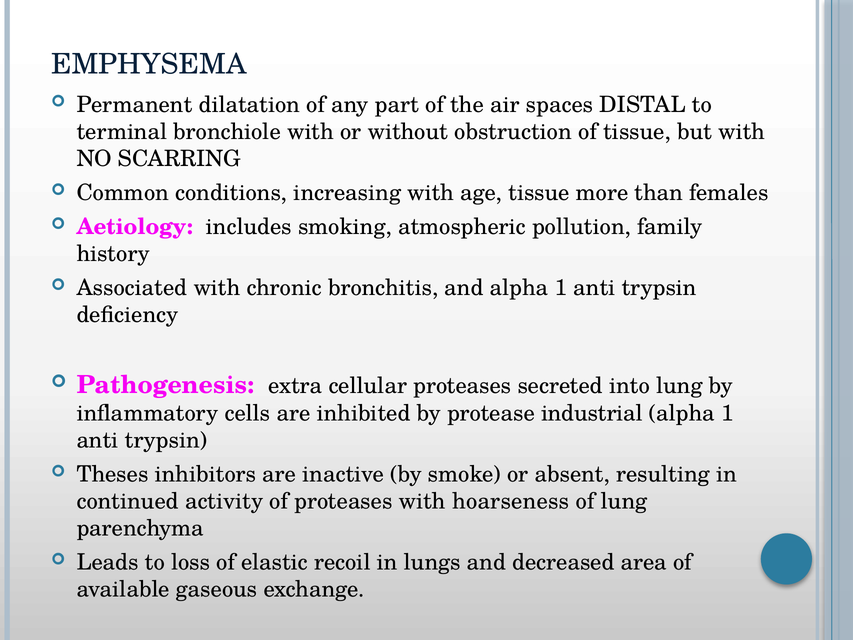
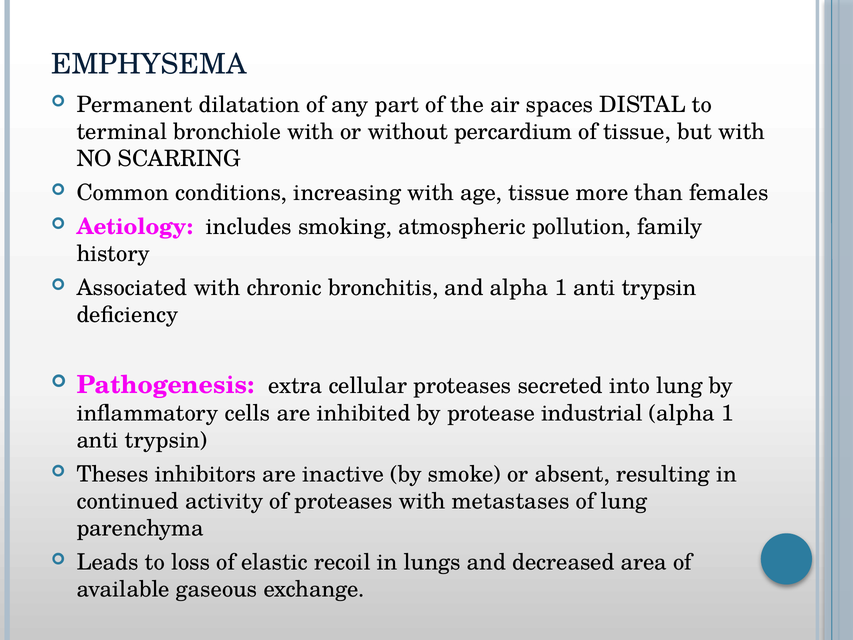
obstruction: obstruction -> percardium (513, 132)
hoarseness: hoarseness -> metastases (511, 501)
